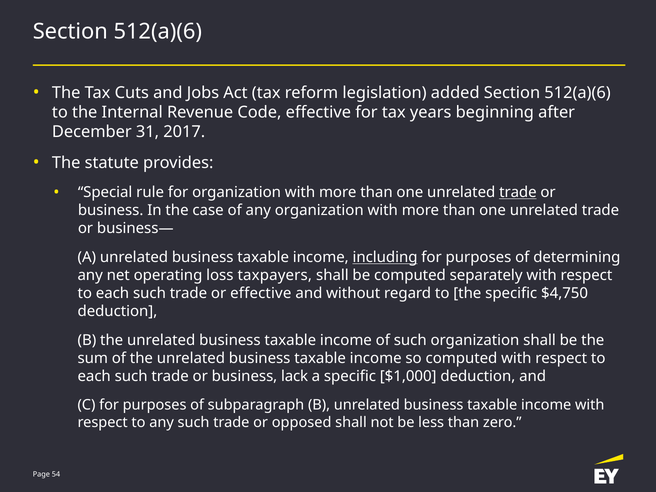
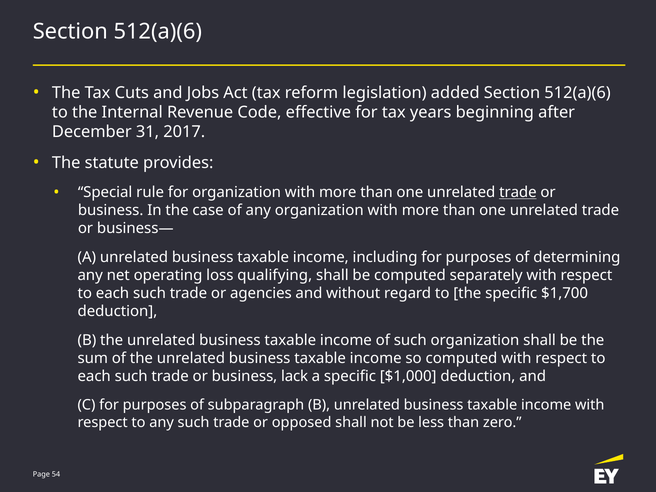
including underline: present -> none (385, 257)
taxpayers: taxpayers -> qualifying (275, 275)
or effective: effective -> agencies (261, 293)
$4,750: $4,750 -> $1,700 (565, 293)
